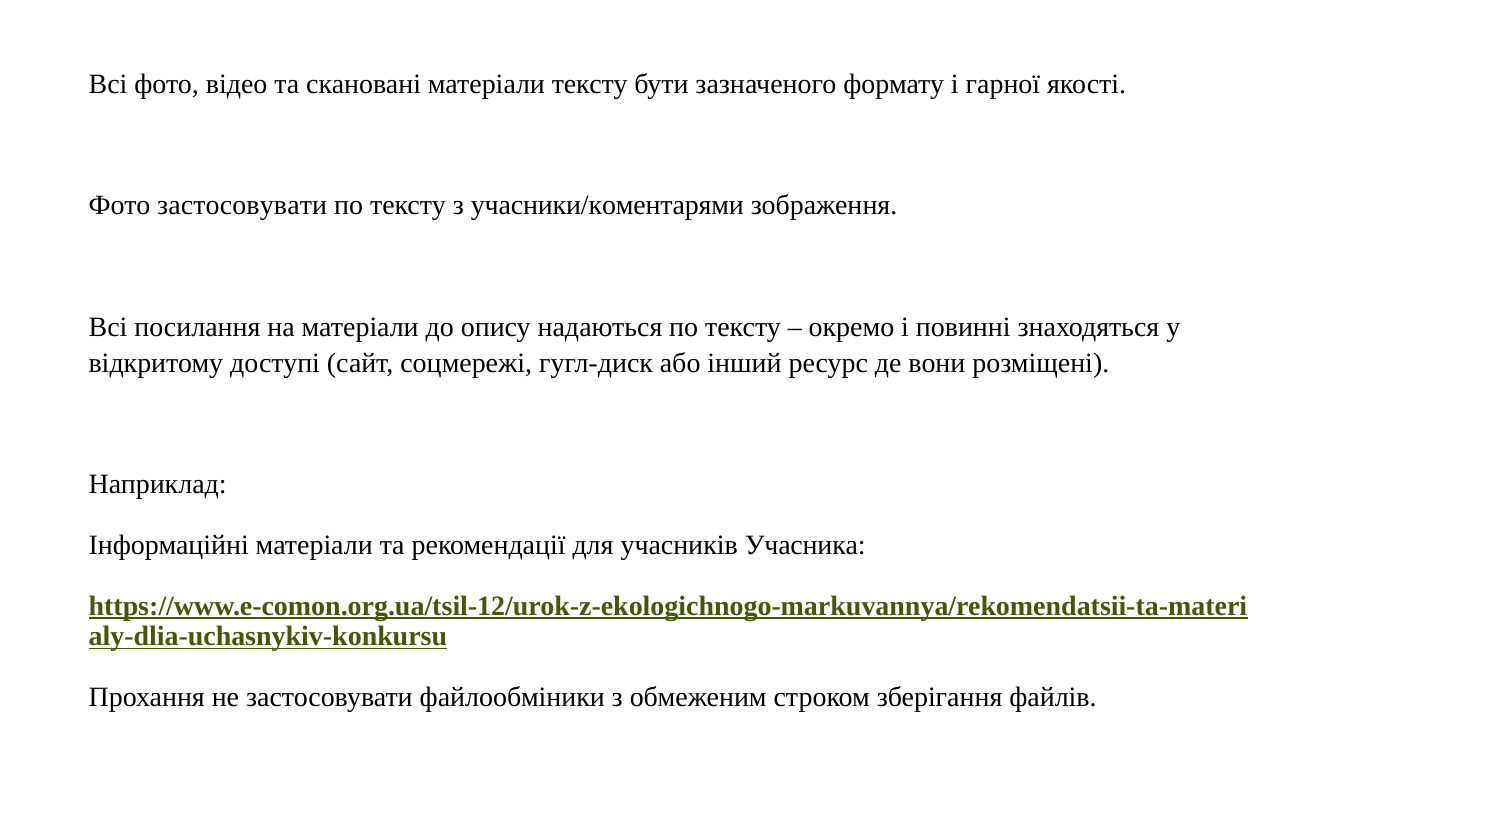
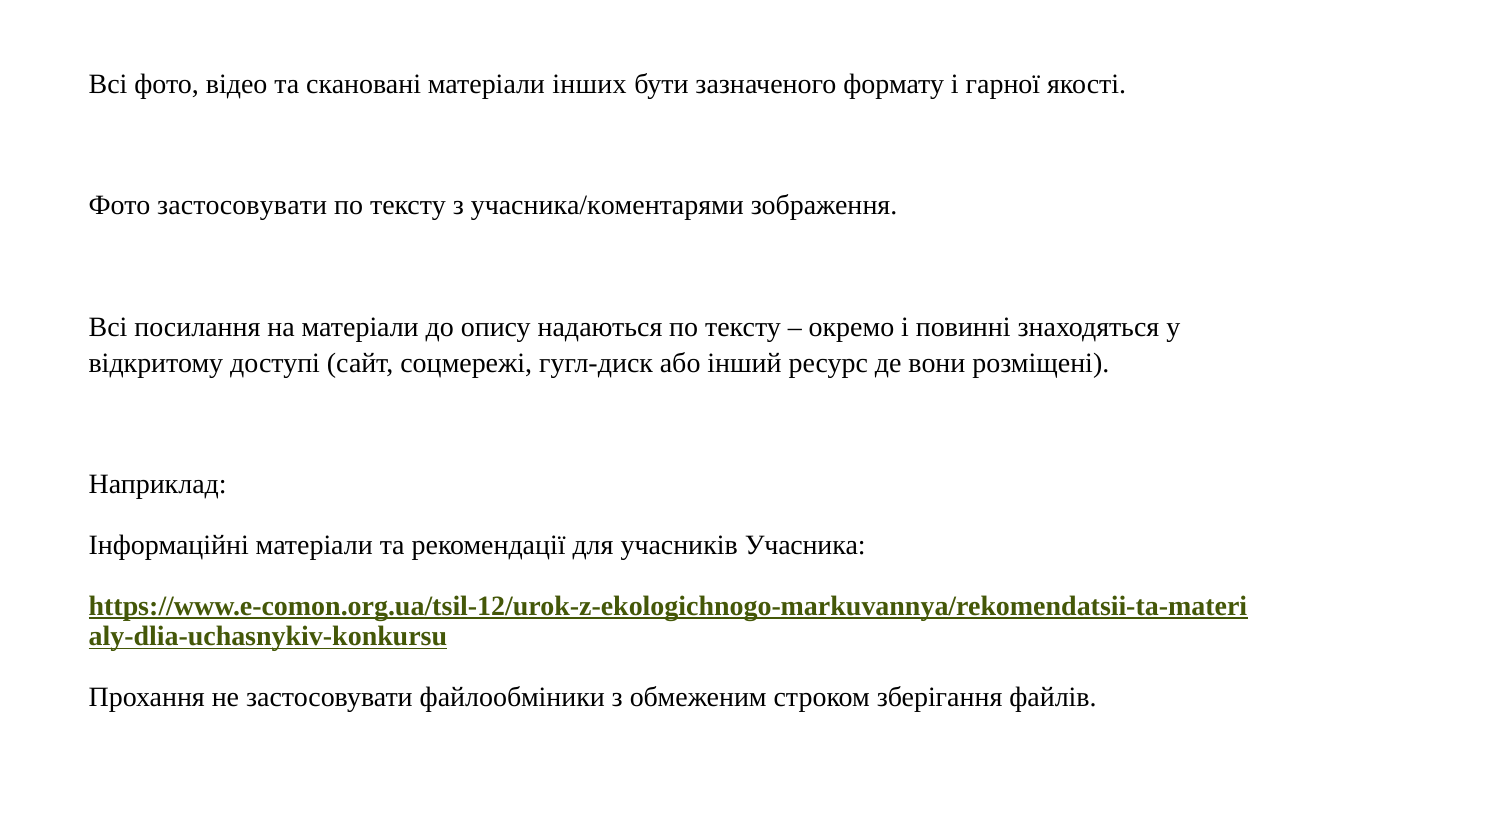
матеріали тексту: тексту -> інших (589, 84)
учасники/коментарями: учасники/коментарями -> учасника/коментарями (607, 205)
